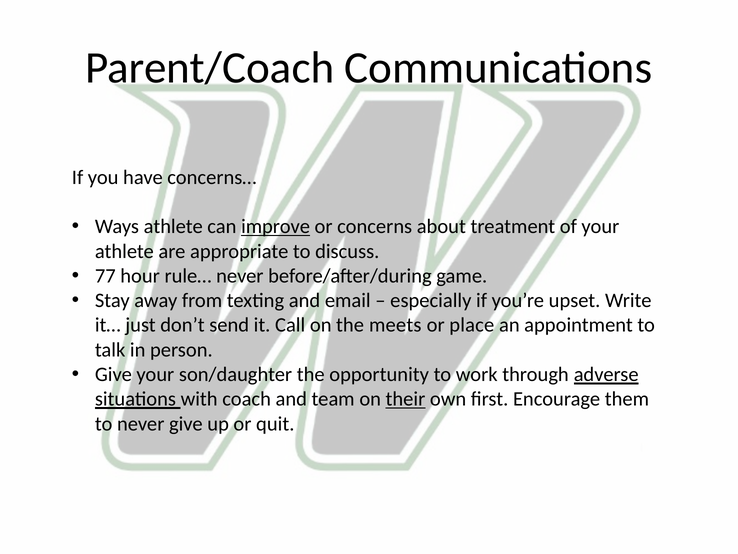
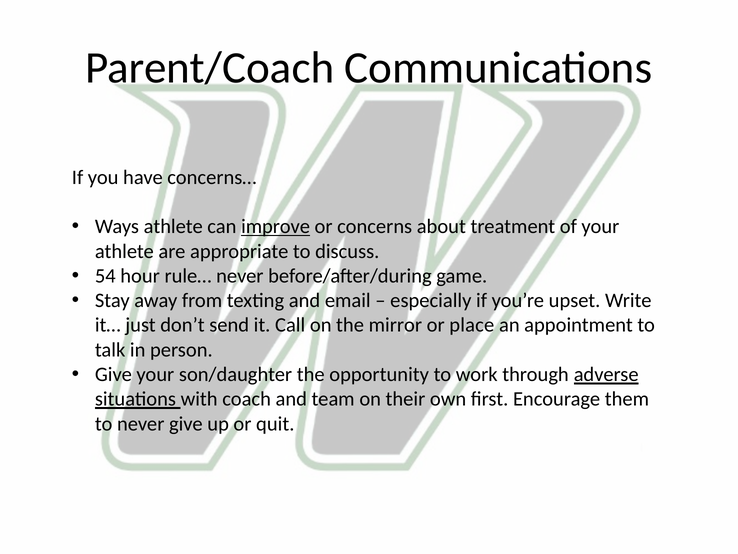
77: 77 -> 54 (105, 276)
meets: meets -> mirror (395, 325)
their underline: present -> none (405, 399)
